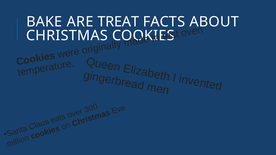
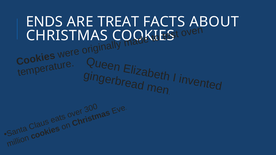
BAKE: BAKE -> ENDS (44, 22)
